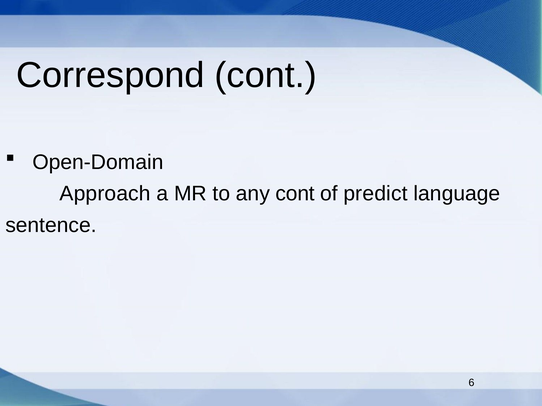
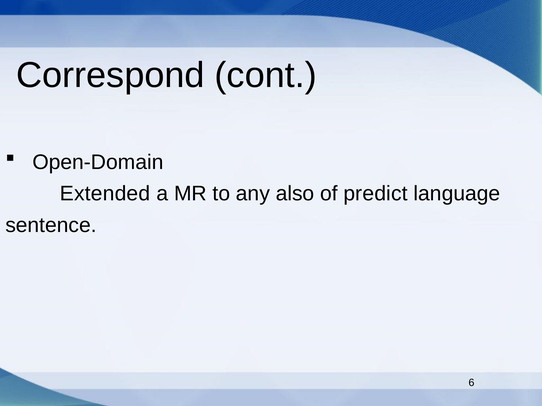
Approach: Approach -> Extended (105, 194)
any cont: cont -> also (295, 194)
